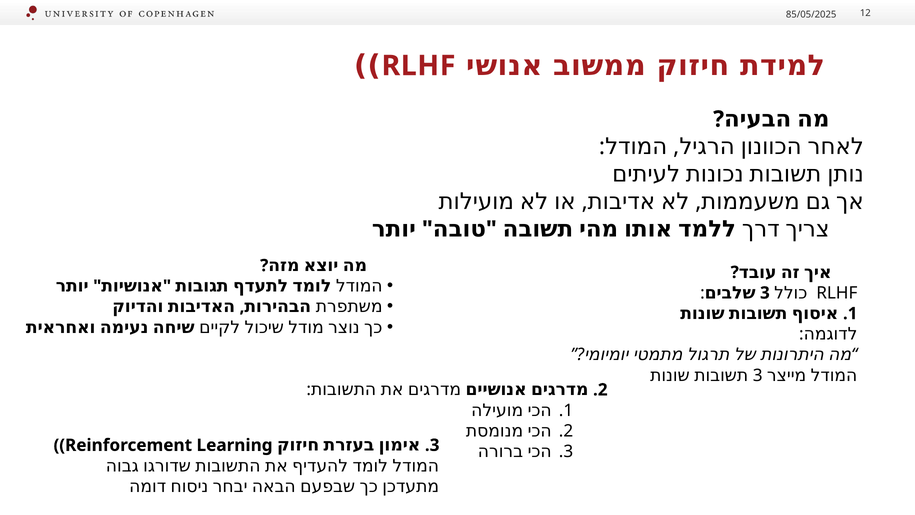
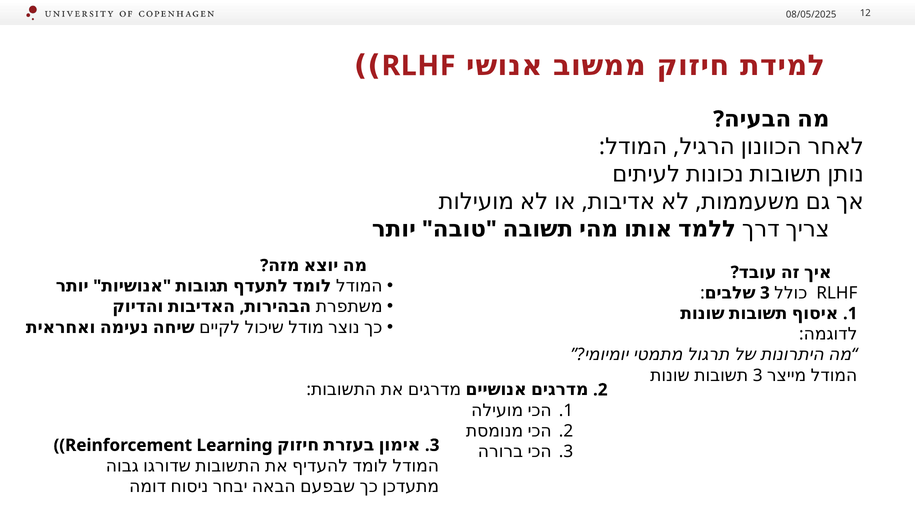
85/05/2025: 85/05/2025 -> 08/05/2025 (811, 15)
